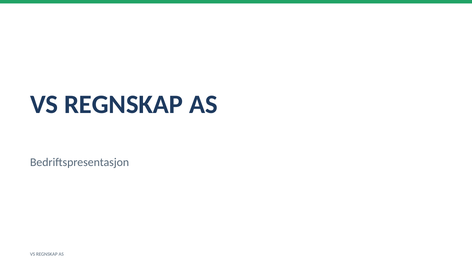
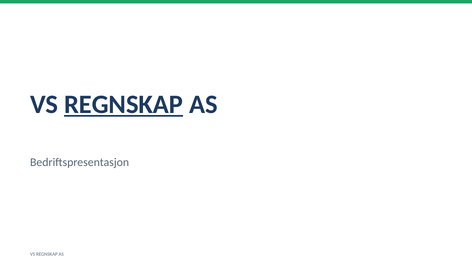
REGNSKAP underline: none -> present (124, 105)
